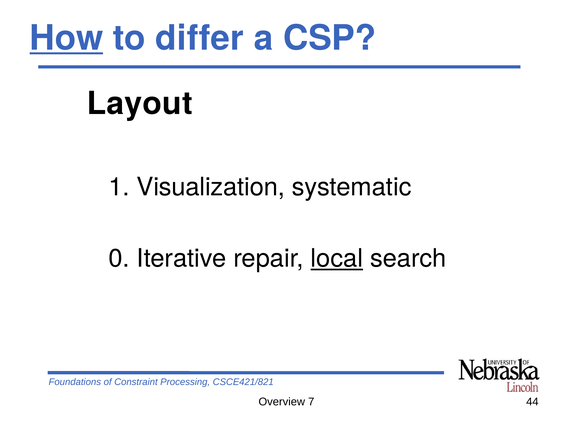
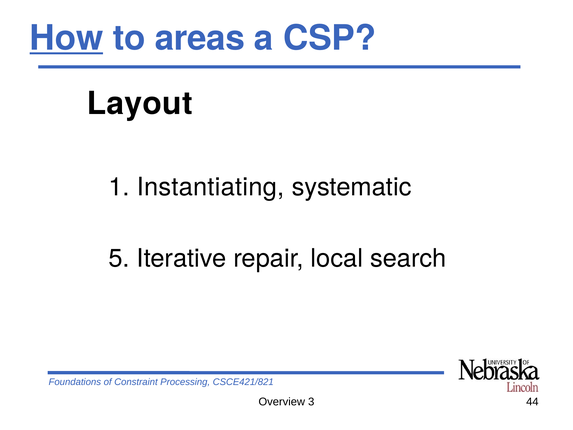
differ: differ -> areas (200, 38)
Visualization: Visualization -> Instantiating (211, 187)
0: 0 -> 5 (119, 258)
local underline: present -> none (337, 258)
7: 7 -> 3 (311, 402)
